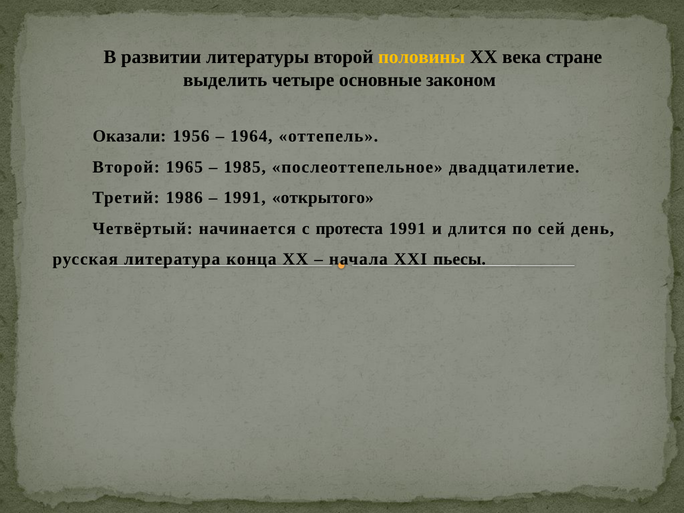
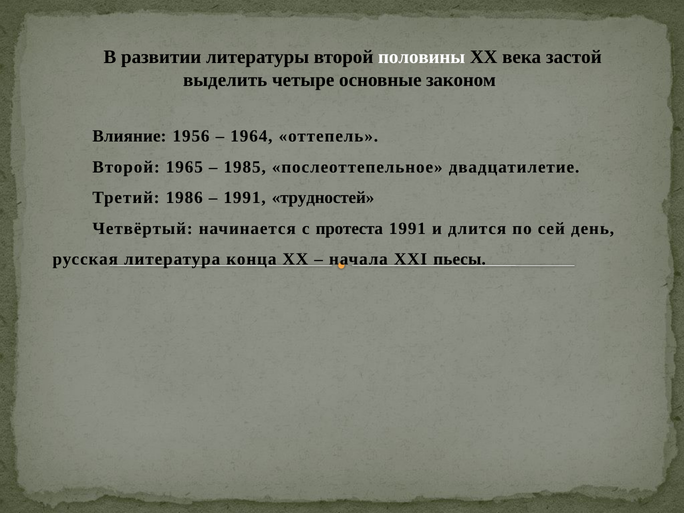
половины colour: yellow -> white (422, 57)
стране: стране -> застой (574, 57)
Оказали: Оказали -> Влияние (129, 136)
открытого: открытого -> трудностей (323, 198)
